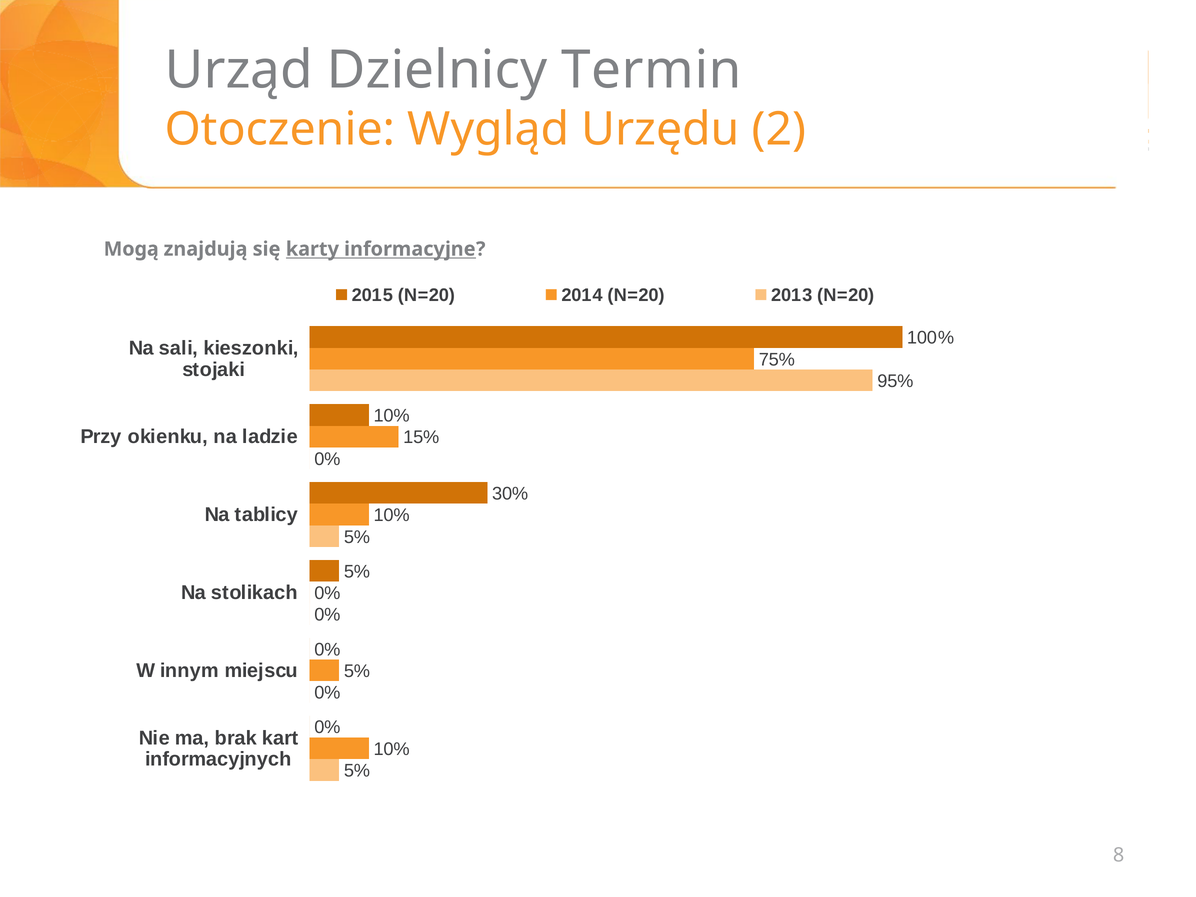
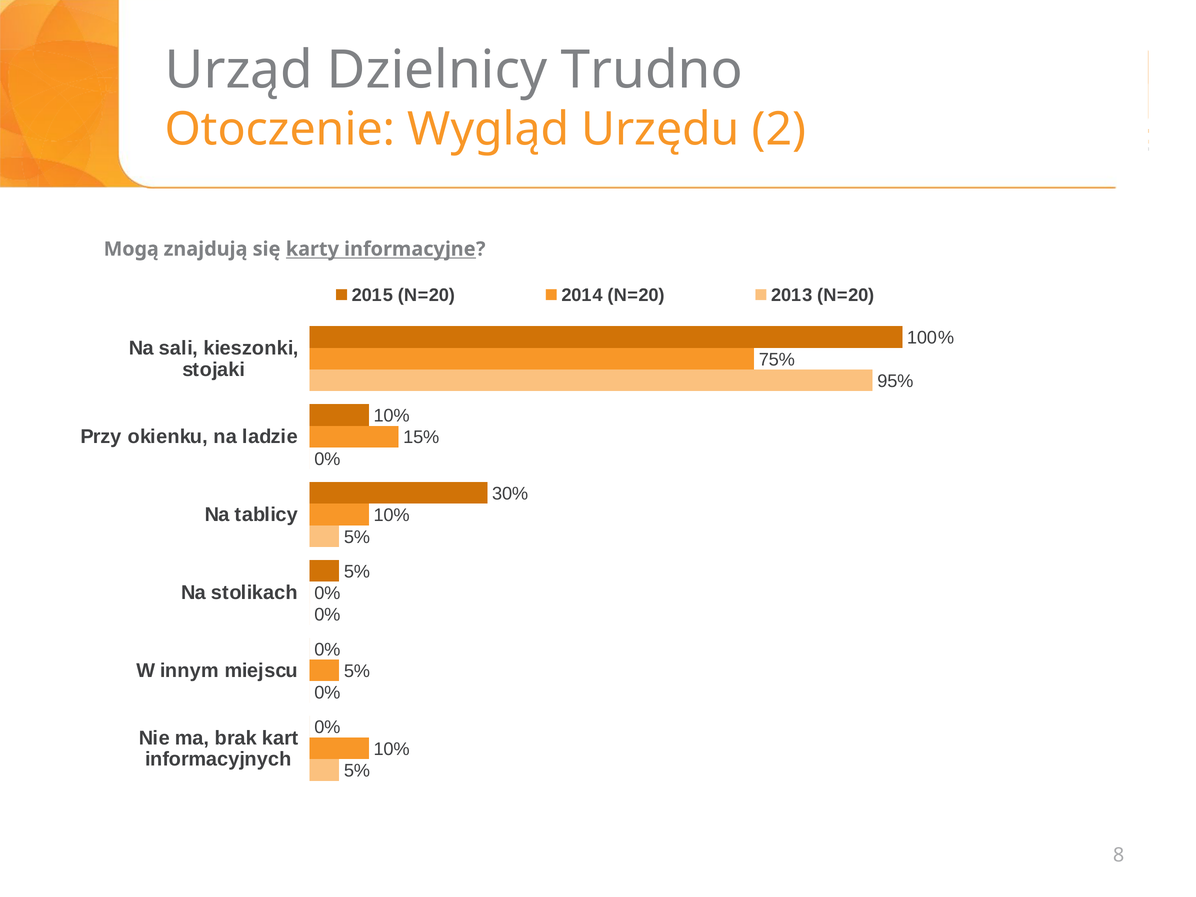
Termin: Termin -> Trudno (652, 70)
